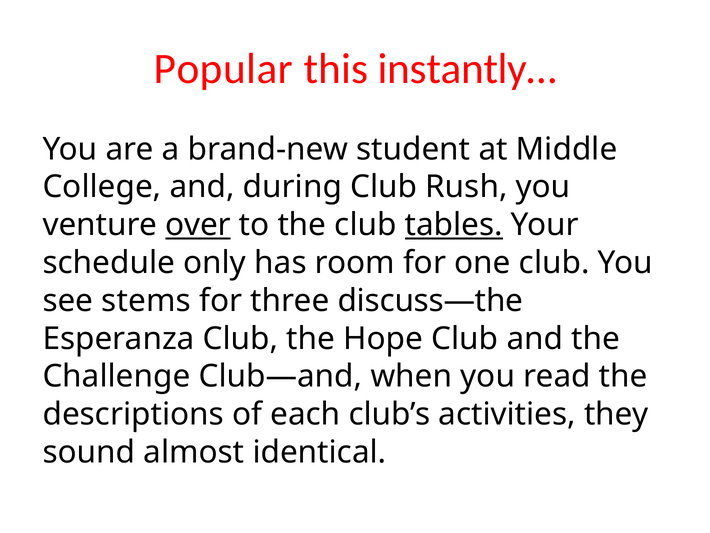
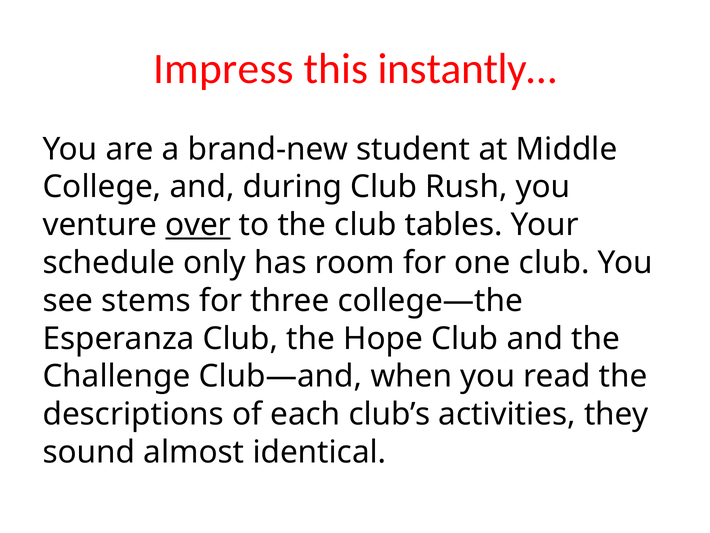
Popular: Popular -> Impress (223, 69)
tables underline: present -> none (454, 225)
discuss—the: discuss—the -> college—the (430, 300)
